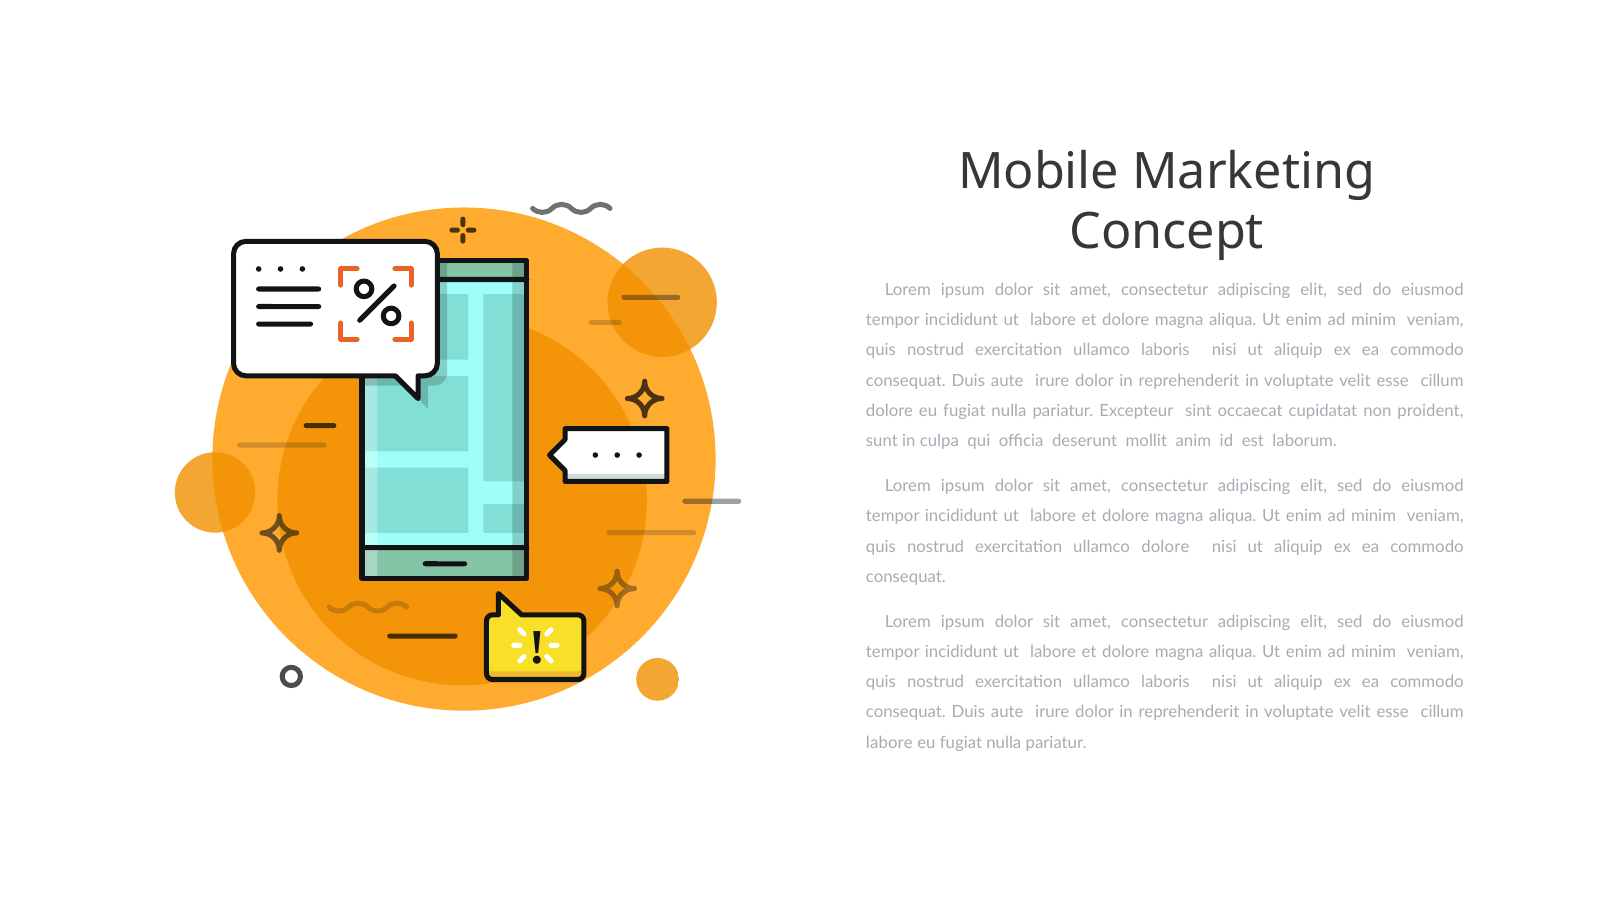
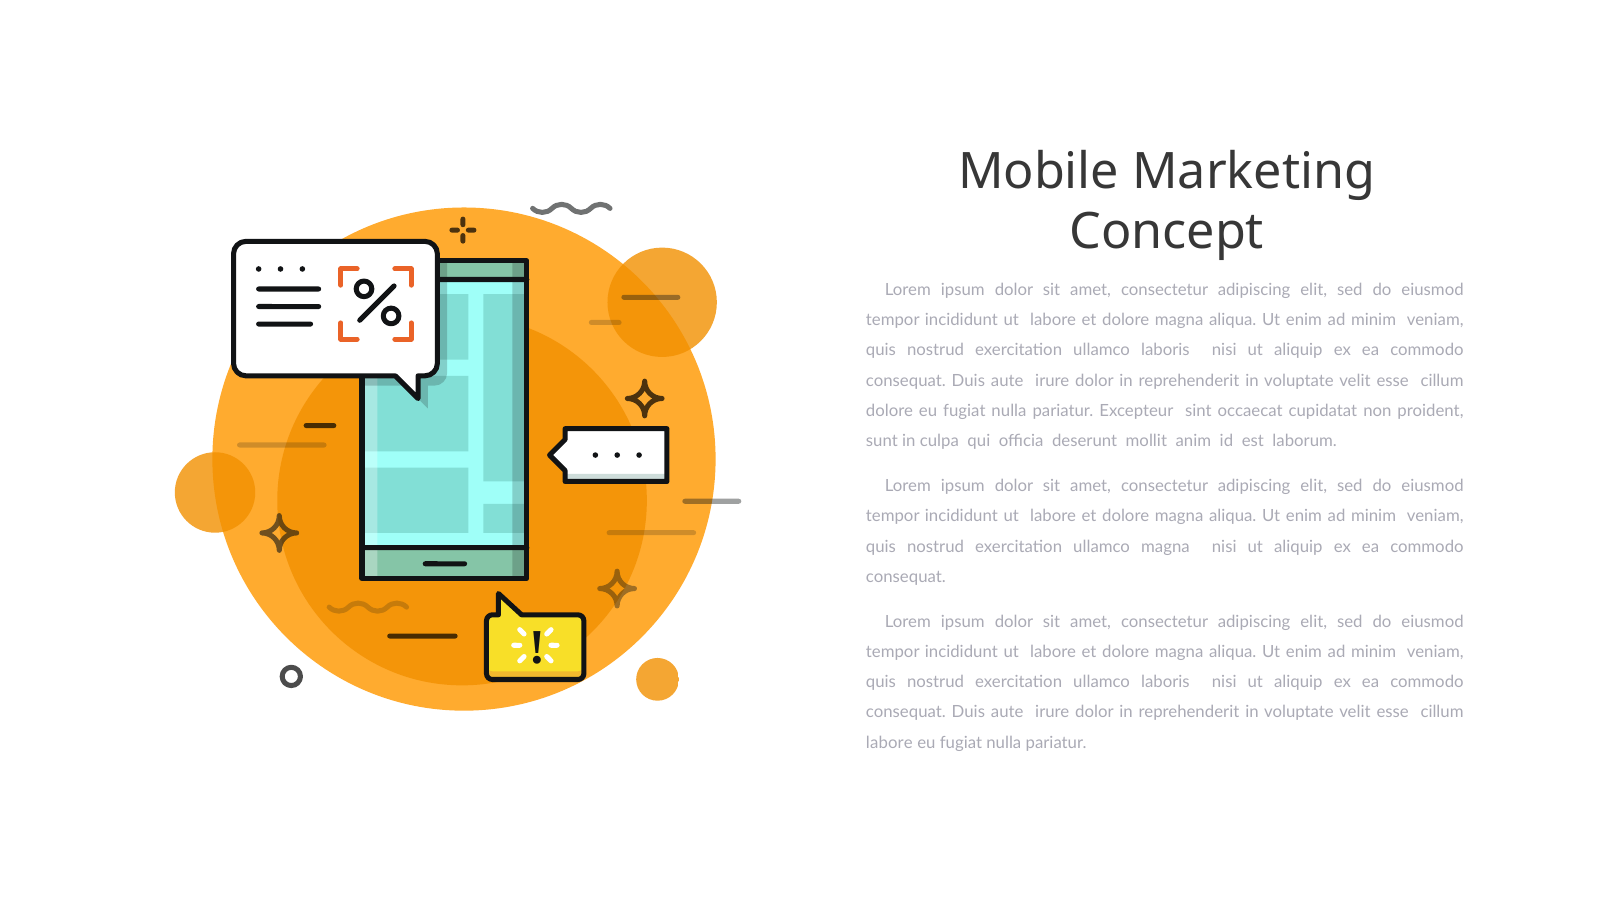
ullamco dolore: dolore -> magna (1165, 547)
